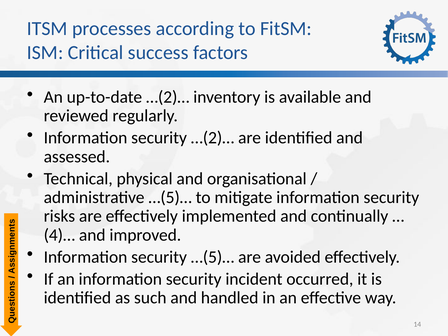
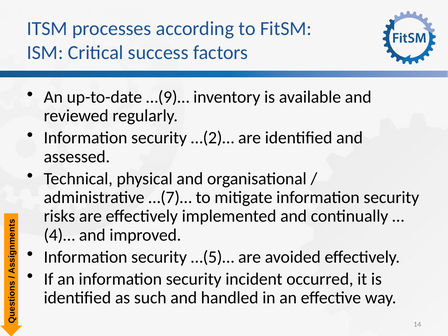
up-to-date …(2)…: …(2)… -> …(9)… (168, 97)
administrative …(5)…: …(5)… -> …(7)… (170, 197)
